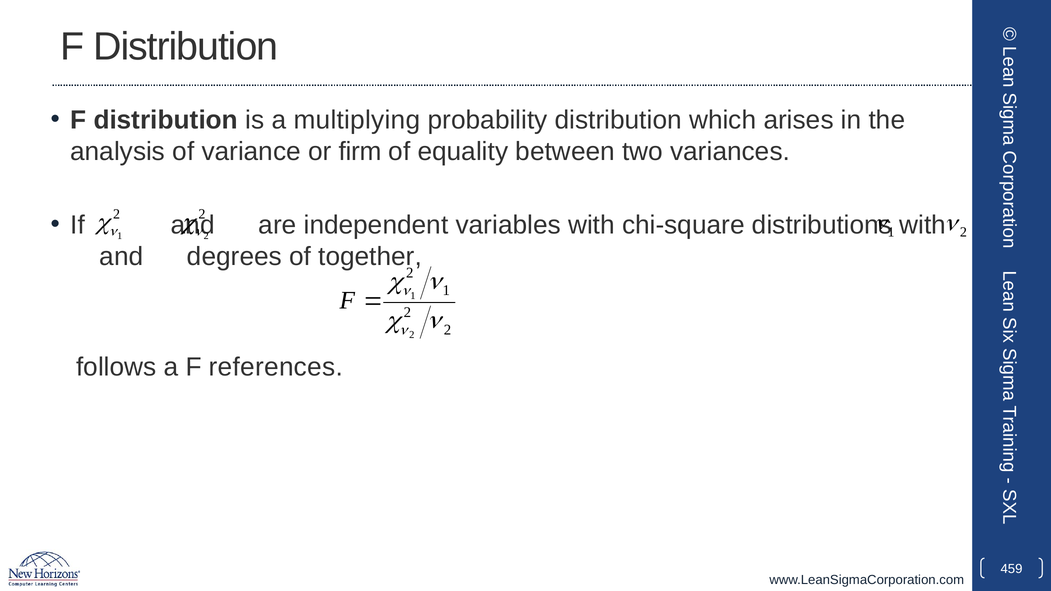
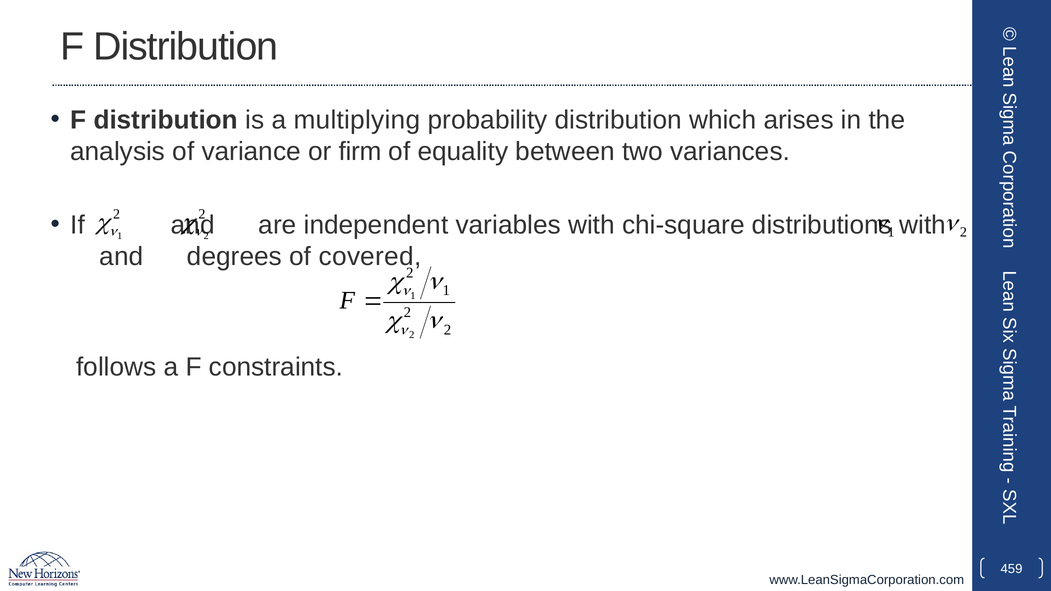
together: together -> covered (370, 257)
references: references -> constraints (276, 367)
